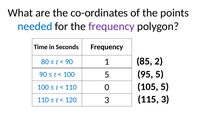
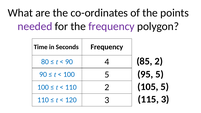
needed colour: blue -> purple (35, 26)
1: 1 -> 4 (107, 62)
110 0: 0 -> 2 (107, 87)
